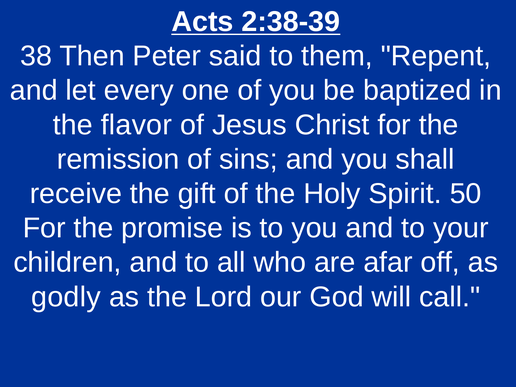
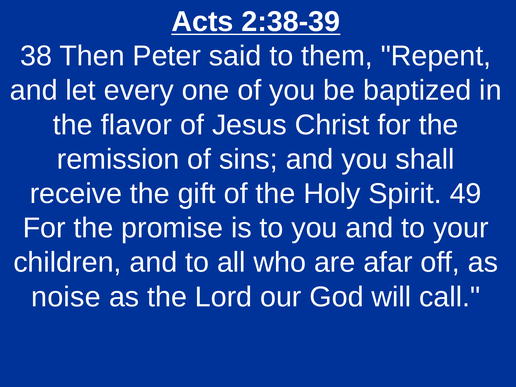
50: 50 -> 49 (466, 194)
godly: godly -> noise (66, 297)
